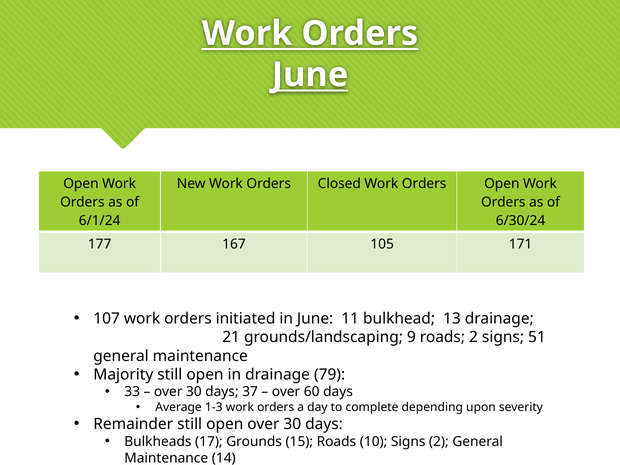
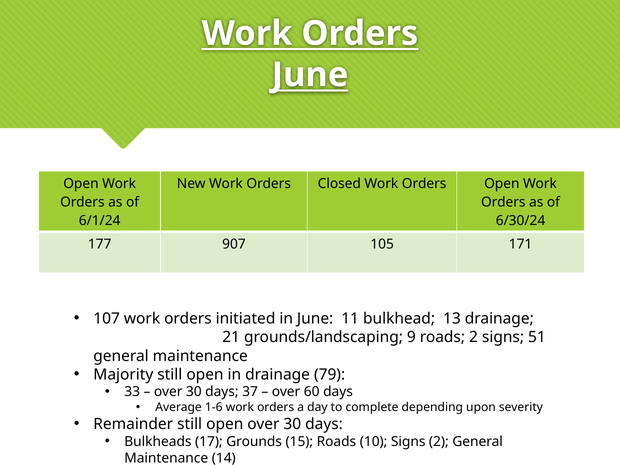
167: 167 -> 907 (234, 244)
1-3: 1-3 -> 1-6 (214, 407)
